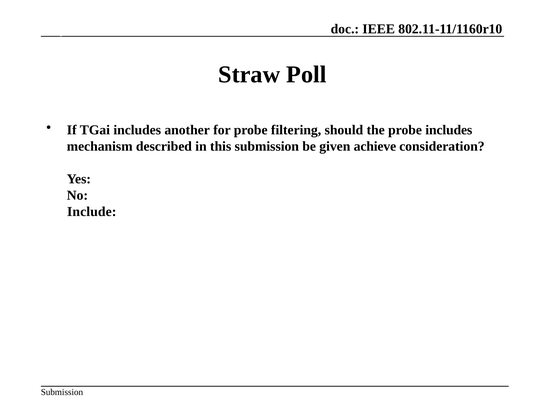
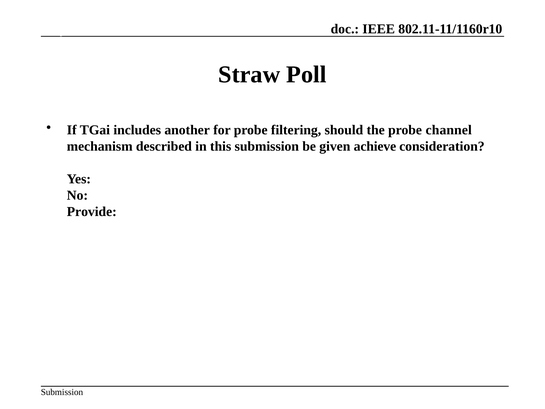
probe includes: includes -> channel (449, 130)
Include: Include -> Provide (92, 212)
